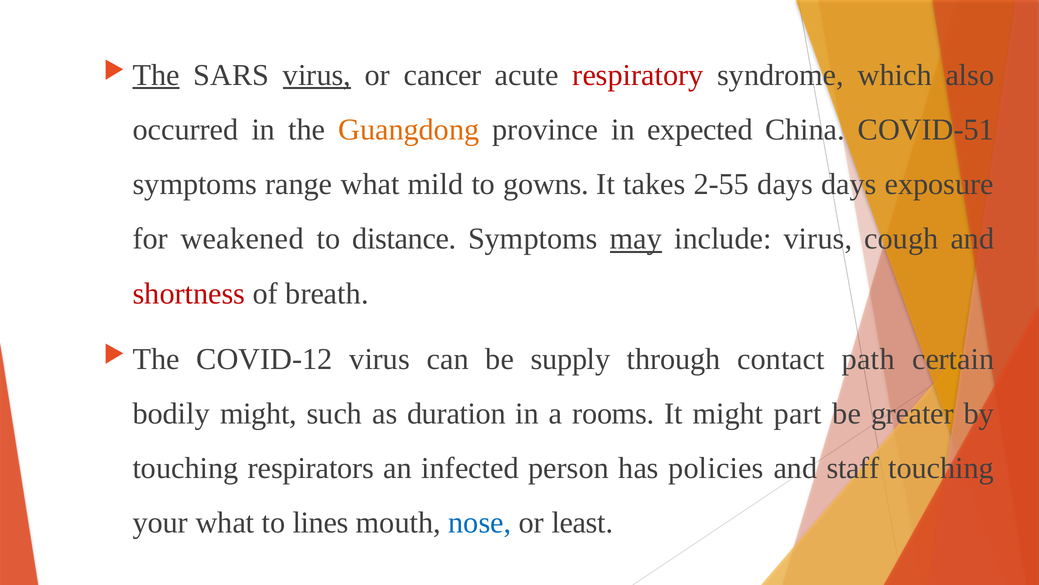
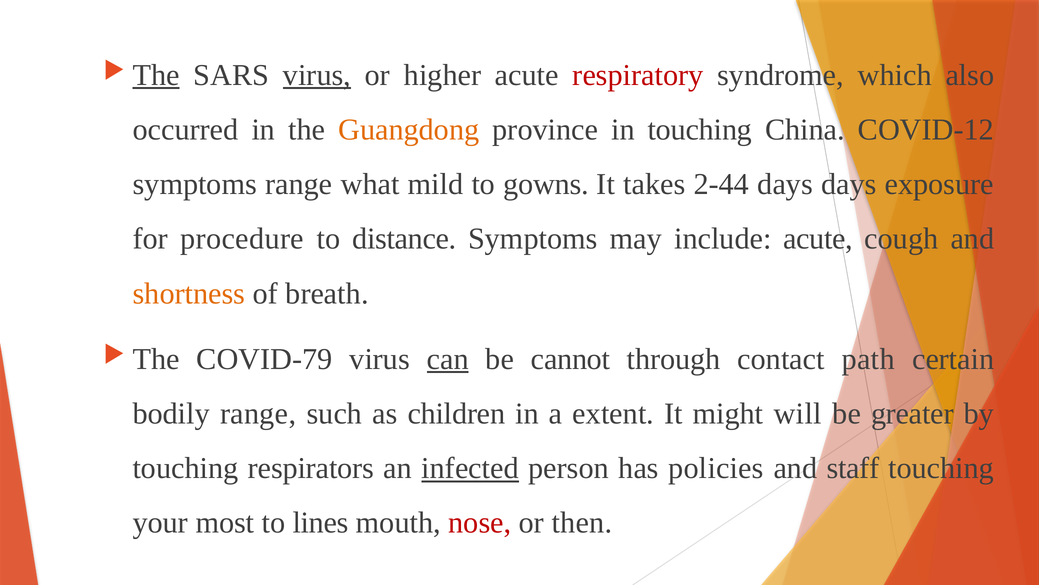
cancer: cancer -> higher (443, 75)
in expected: expected -> touching (700, 130)
COVID-51: COVID-51 -> COVID-12 (926, 130)
2-55: 2-55 -> 2-44 (721, 184)
weakened: weakened -> procedure (242, 239)
may underline: present -> none (636, 239)
include virus: virus -> acute (818, 239)
shortness colour: red -> orange (189, 293)
COVID-12: COVID-12 -> COVID-79 (265, 359)
can underline: none -> present (448, 359)
supply: supply -> cannot (571, 359)
bodily might: might -> range (258, 413)
duration: duration -> children (456, 413)
rooms: rooms -> extent (613, 413)
part: part -> will (798, 413)
infected underline: none -> present (470, 468)
your what: what -> most (225, 522)
nose colour: blue -> red (480, 522)
least: least -> then (582, 522)
